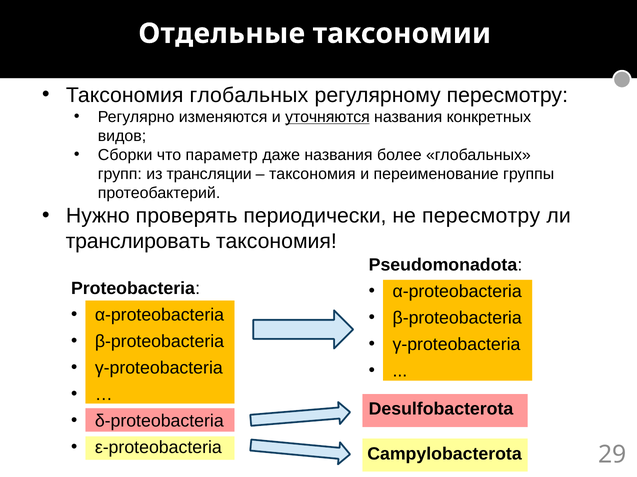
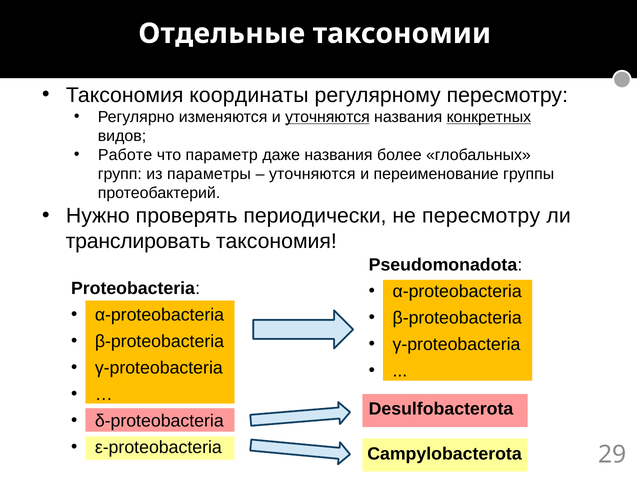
Таксономия глобальных: глобальных -> координаты (249, 95)
конкретных underline: none -> present (489, 117)
Сборки: Сборки -> Работе (125, 155)
трансляции: трансляции -> параметры (209, 174)
таксономия: таксономия -> уточняются (312, 174)
